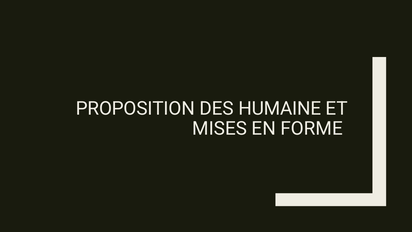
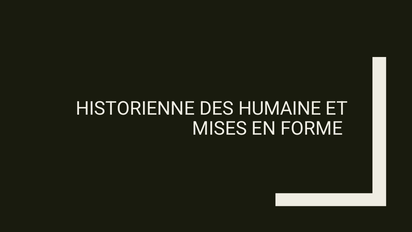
PROPOSITION: PROPOSITION -> HISTORIENNE (135, 108)
